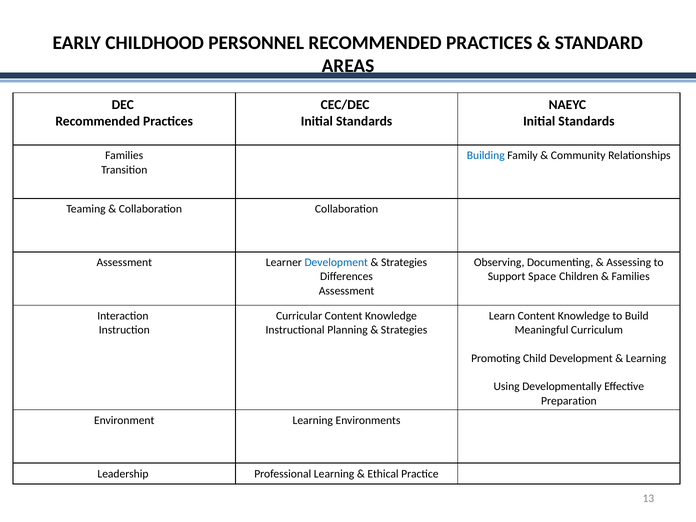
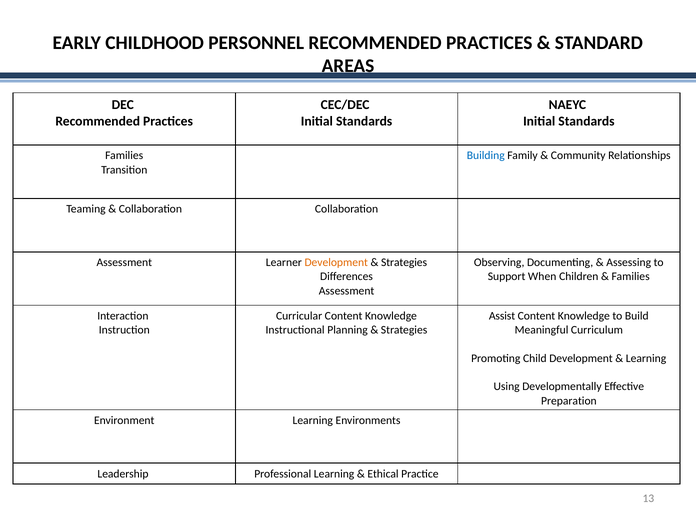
Development colour: blue -> orange (336, 263)
Space: Space -> When (542, 277)
Learn: Learn -> Assist (502, 316)
